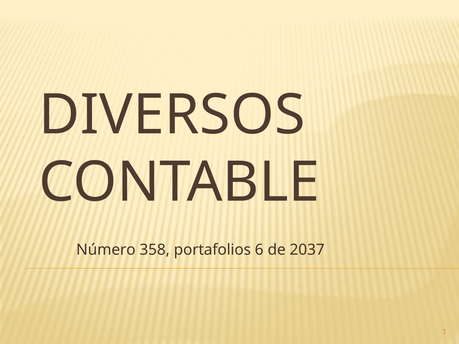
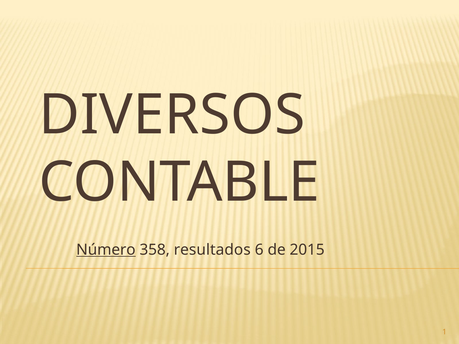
Número underline: none -> present (106, 250)
portafolios: portafolios -> resultados (212, 250)
2037: 2037 -> 2015 (307, 250)
